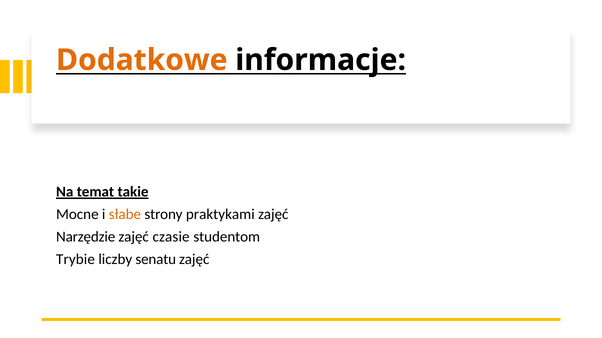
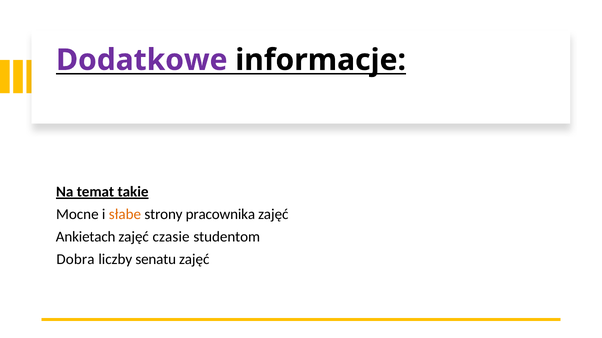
Dodatkowe colour: orange -> purple (142, 60)
praktykami: praktykami -> pracownika (220, 215)
Narzędzie: Narzędzie -> Ankietach (86, 237)
Trybie: Trybie -> Dobra (75, 260)
